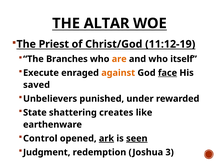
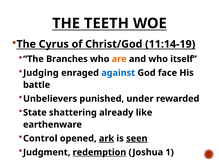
ALTAR: ALTAR -> TEETH (106, 23)
Priest: Priest -> Cyrus (54, 44)
11:12-19: 11:12-19 -> 11:14-19 (170, 44)
Execute: Execute -> Judging (41, 73)
against colour: orange -> blue (118, 73)
face underline: present -> none (168, 73)
saved: saved -> battle (37, 85)
creates: creates -> already (116, 113)
redemption underline: none -> present (99, 153)
3: 3 -> 1 (170, 153)
